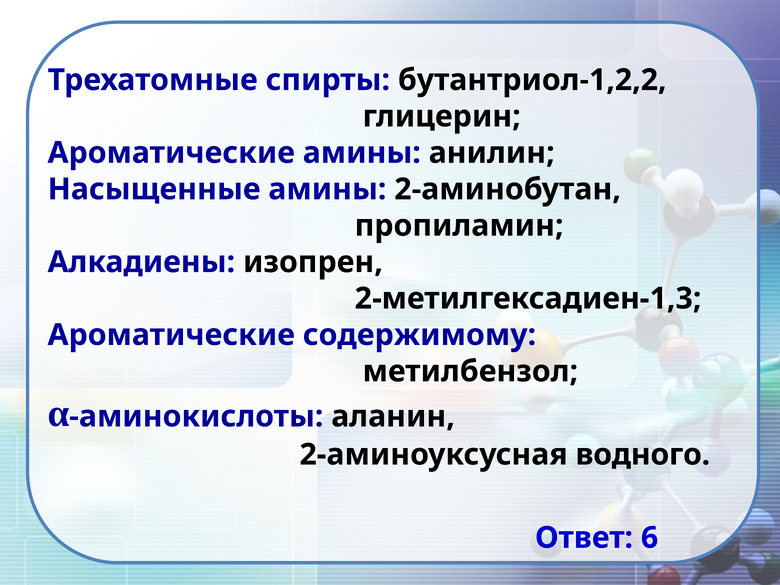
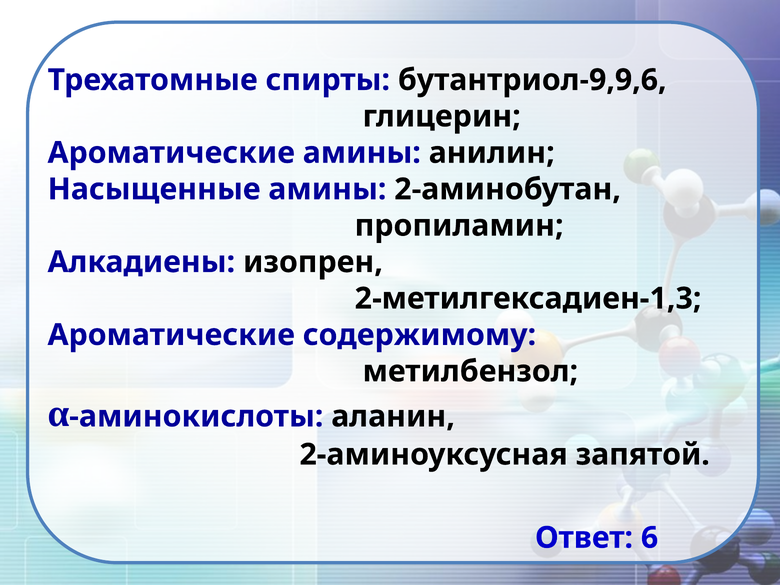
бутантриол-1,2,2: бутантриол-1,2,2 -> бутантриол-9,9,6 (532, 80)
водного: водного -> запятой (643, 455)
